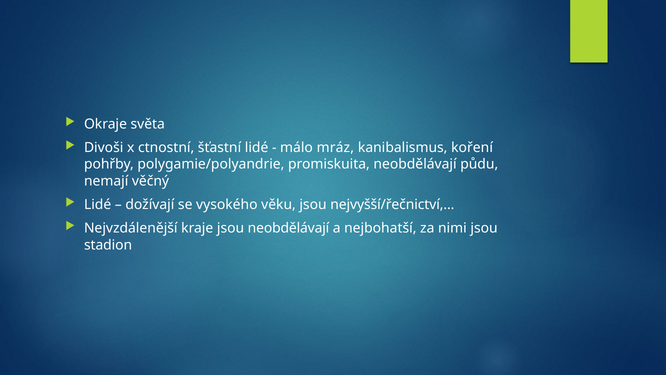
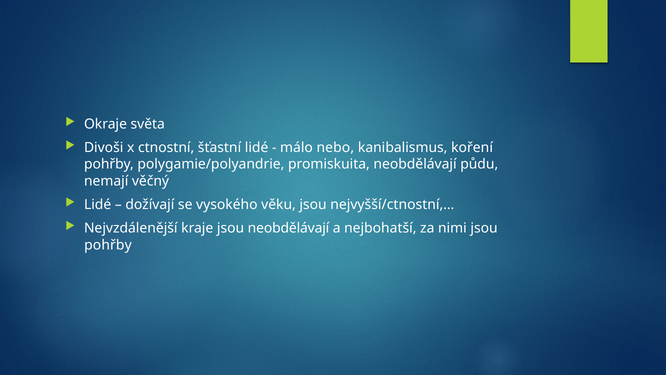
mráz: mráz -> nebo (335, 148)
nejvyšší/řečnictví,…: nejvyšší/řečnictví,… -> nejvyšší/ctnostní,… (392, 204)
stadion: stadion -> pohřby (108, 245)
